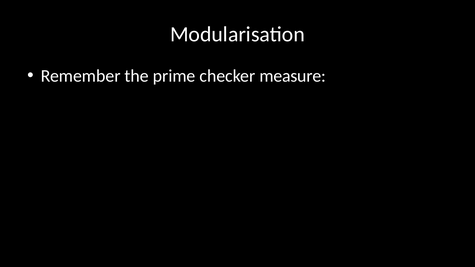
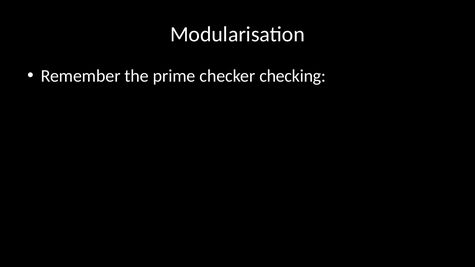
measure: measure -> checking (293, 76)
